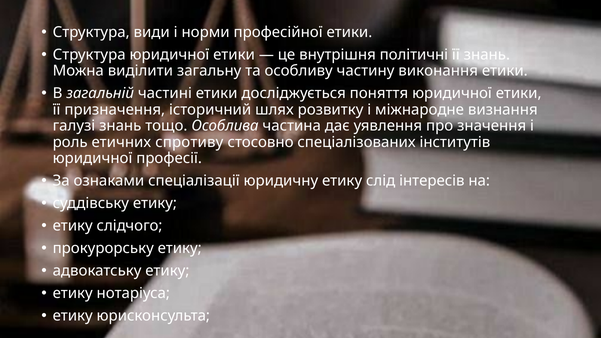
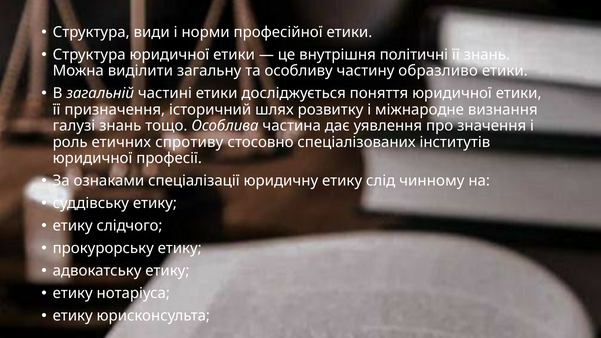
виконання: виконання -> образливо (438, 71)
інтересів: інтересів -> чинному (432, 181)
